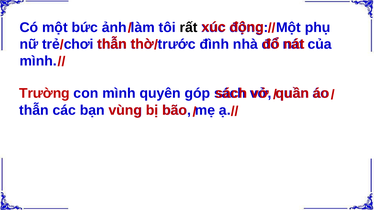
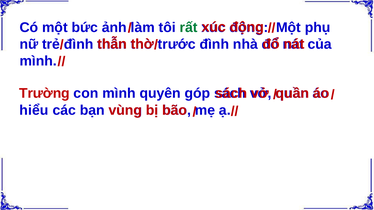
rất colour: black -> green (189, 27)
trẻ chơi: chơi -> đình (79, 44)
thẫn: thẫn -> hiểu (34, 110)
